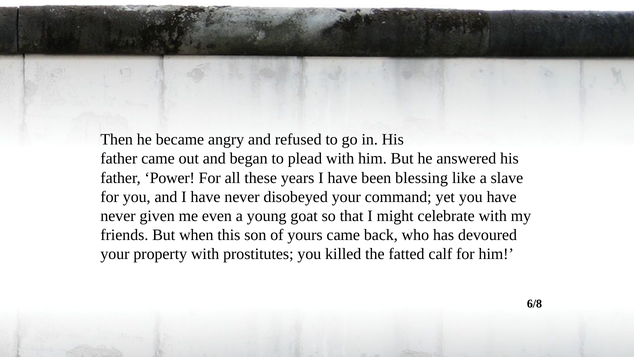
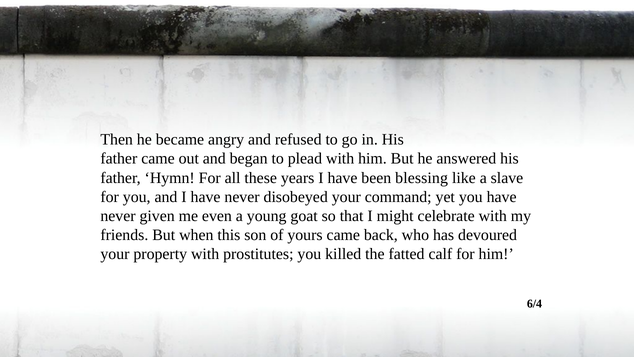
Power: Power -> Hymn (170, 178)
6/8: 6/8 -> 6/4 (534, 304)
